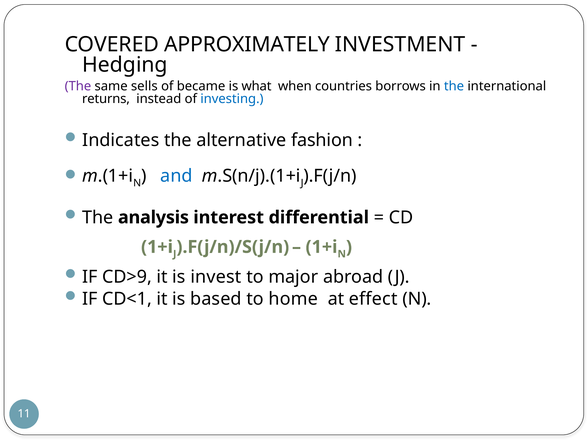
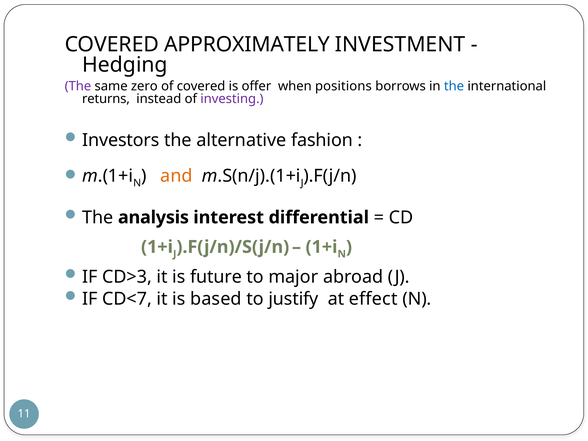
sells: sells -> zero (144, 86)
of became: became -> covered (201, 86)
what: what -> offer (256, 86)
countries: countries -> positions (343, 86)
investing colour: blue -> purple (232, 99)
Indicates: Indicates -> Investors (121, 140)
and colour: blue -> orange (176, 176)
CD>9: CD>9 -> CD>3 (127, 277)
invest: invest -> future (216, 277)
CD<1: CD<1 -> CD<7 (127, 299)
home: home -> justify (293, 299)
